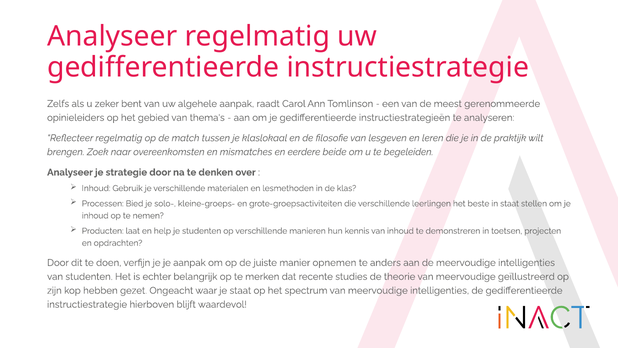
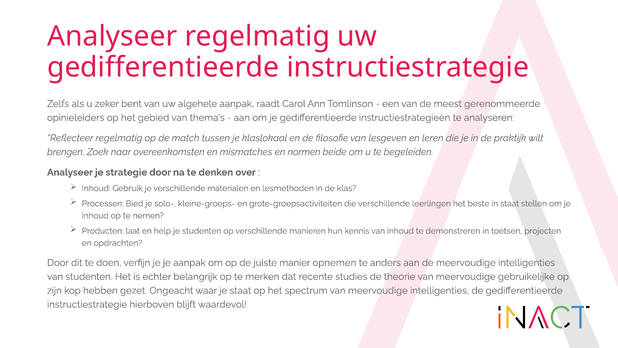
eerdere: eerdere -> normen (304, 152)
geïllustreerd: geïllustreerd -> gebruikelijke (526, 276)
